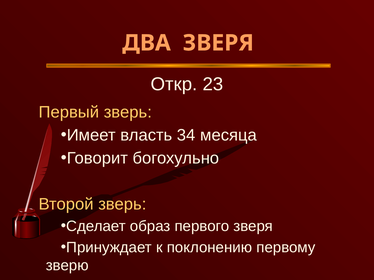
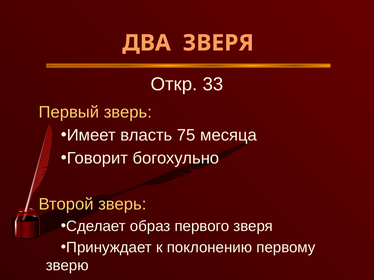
23: 23 -> 33 (213, 84)
34: 34 -> 75 (186, 135)
